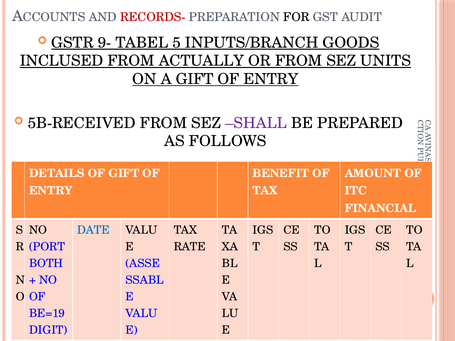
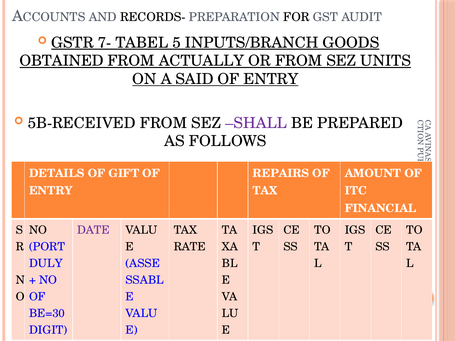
RECORDS- colour: red -> black (153, 17)
9-: 9- -> 7- (105, 43)
INCLUSED: INCLUSED -> OBTAINED (62, 61)
A GIFT: GIFT -> SAID (195, 79)
BENEFIT: BENEFIT -> REPAIRS (281, 173)
DATE colour: blue -> purple (93, 230)
BOTH: BOTH -> DULY (46, 264)
BE=19: BE=19 -> BE=30 (47, 314)
